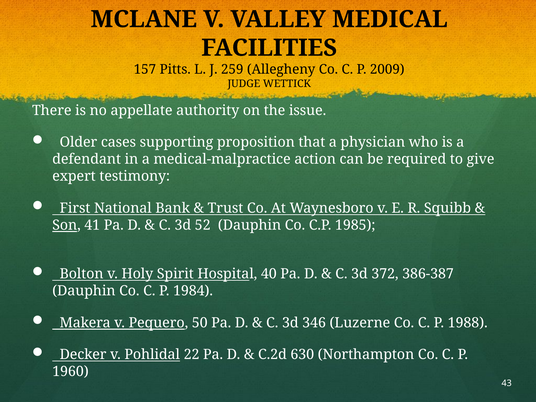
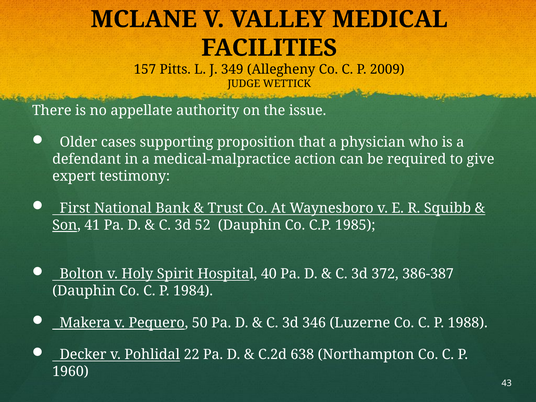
259: 259 -> 349 (232, 69)
630: 630 -> 638 (302, 355)
